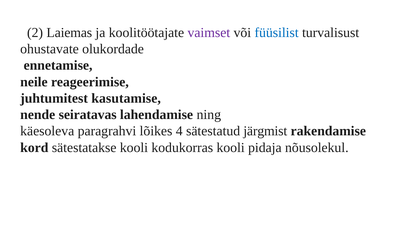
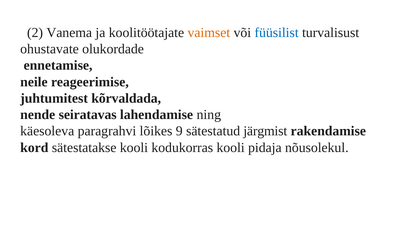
Laiemas: Laiemas -> Vanema (69, 33)
vaimset colour: purple -> orange (209, 33)
kasutamise: kasutamise -> kõrvaldada (126, 98)
4: 4 -> 9 (179, 131)
